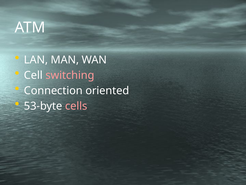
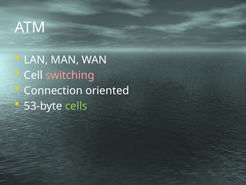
cells colour: pink -> light green (76, 106)
